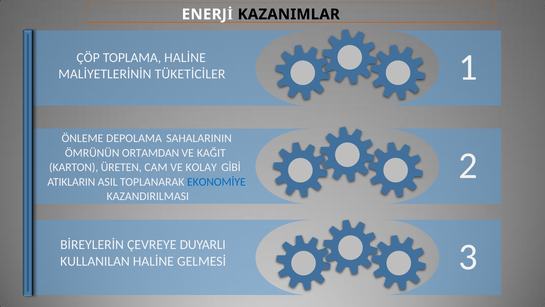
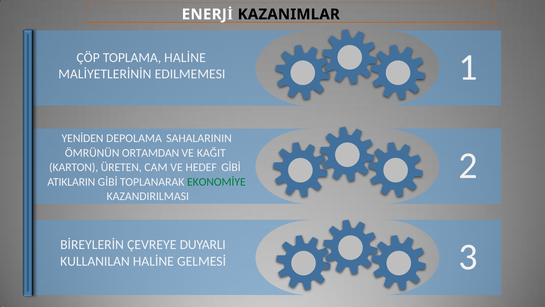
TÜKETİCİLER: TÜKETİCİLER -> EDILMEMESI (190, 74)
ÖNLEME: ÖNLEME -> YENİDEN (83, 138)
KOLAY: KOLAY -> HEDEF (201, 167)
ATIKLARIN ASIL: ASIL -> GİBİ (108, 182)
EKONOMİYE colour: blue -> green (216, 182)
